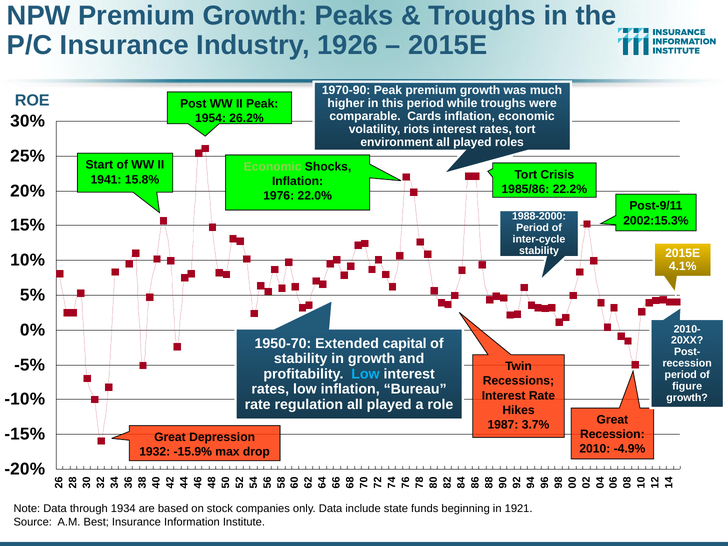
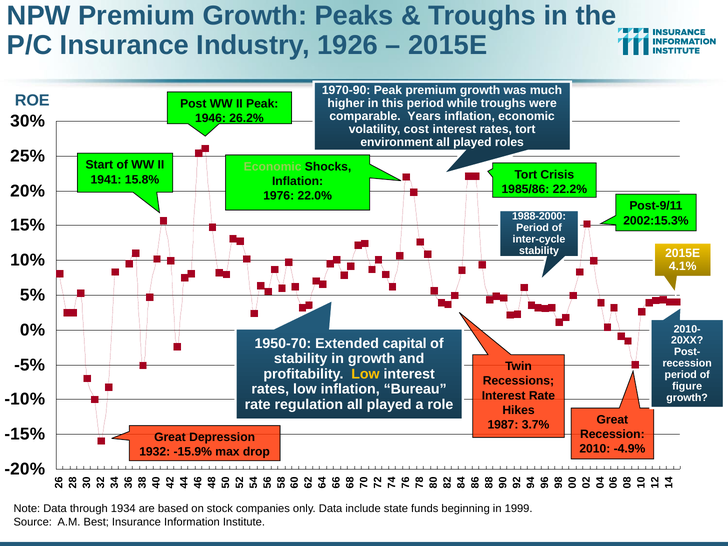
Cards: Cards -> Years (424, 116)
1954: 1954 -> 1946 (211, 118)
riots: riots -> cost (416, 129)
Low colour: light blue -> yellow (365, 374)
1921: 1921 -> 1999 (519, 509)
